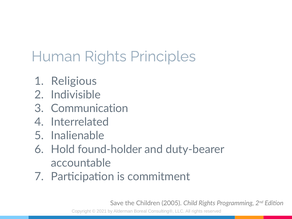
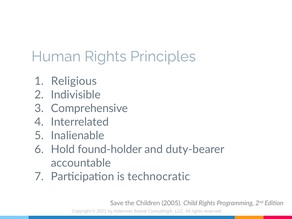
Communication: Communication -> Comprehensive (89, 108)
commitment: commitment -> technocratic (159, 177)
